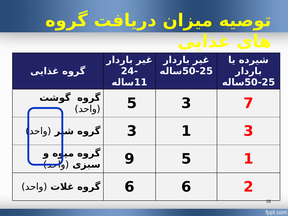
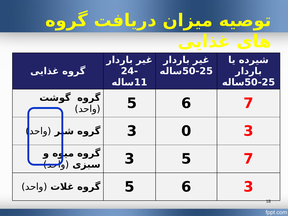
3: 3 -> 6 (186, 103)
3 1: 1 -> 0 (186, 131)
9: 9 -> 3 (129, 159)
5 1: 1 -> 7 (249, 159)
6: 6 -> 5 (129, 187)
6 2: 2 -> 3 (249, 187)
